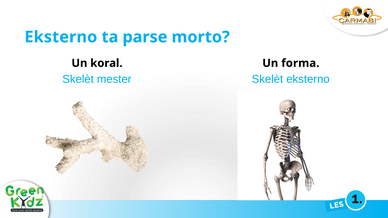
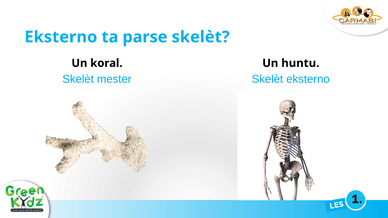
parse morto: morto -> skelèt (201, 37)
forma: forma -> huntu (300, 63)
